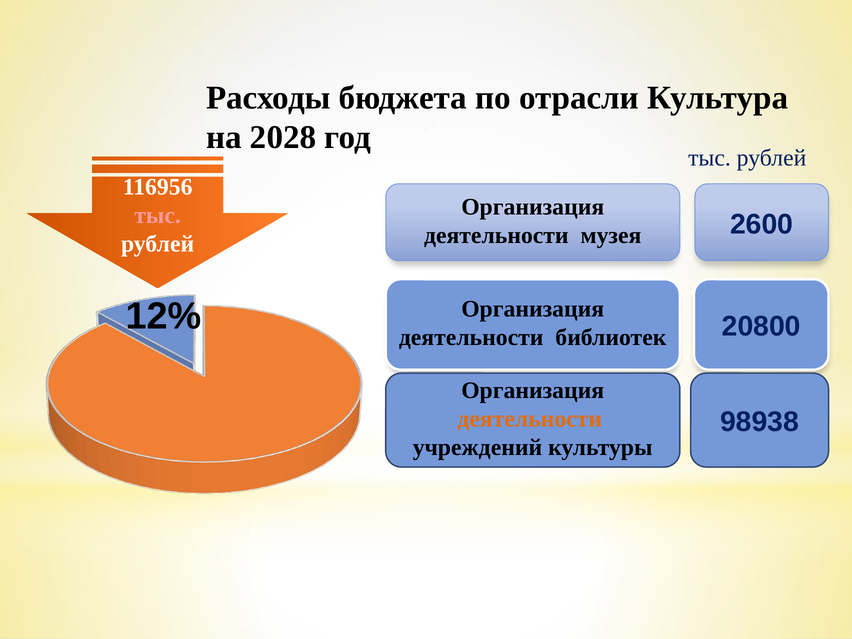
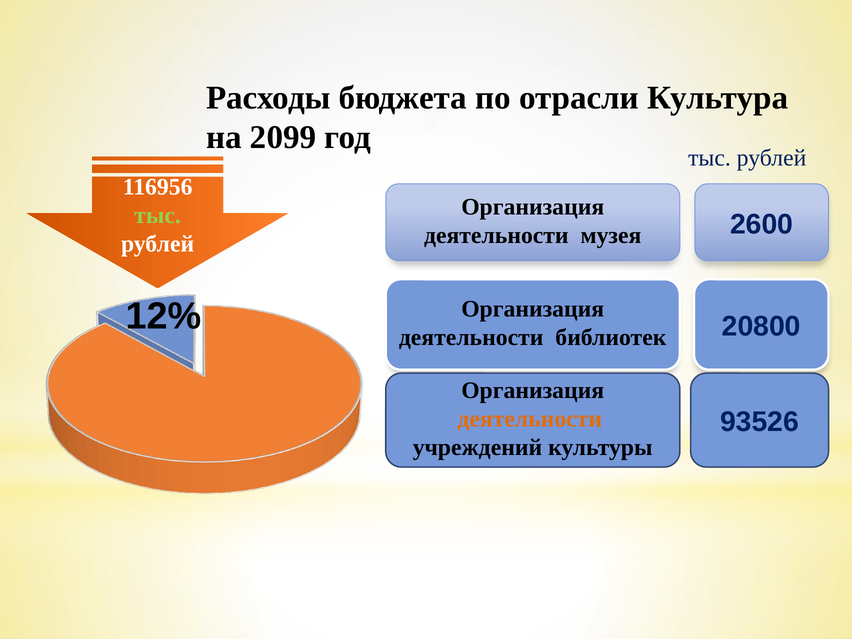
2028: 2028 -> 2099 (283, 137)
тыс colour: pink -> light green (158, 215)
98938: 98938 -> 93526 (760, 422)
